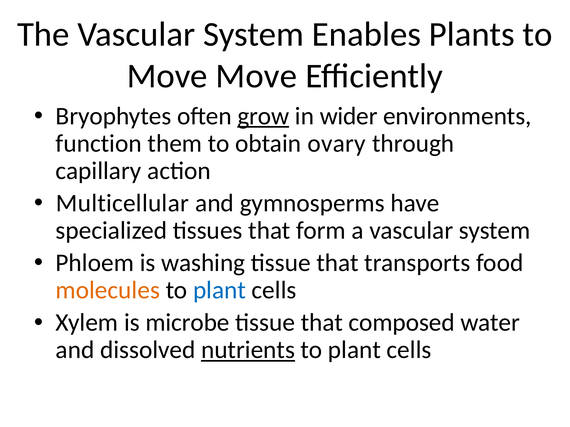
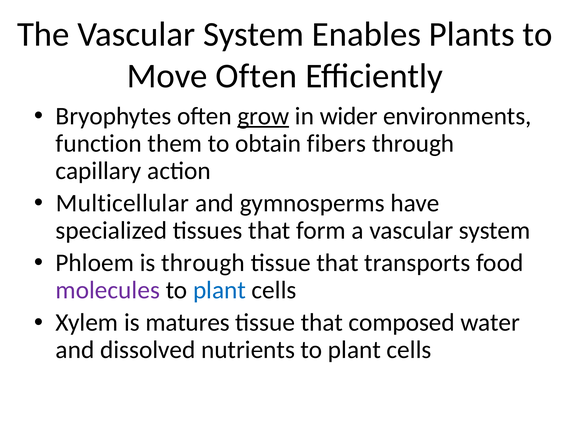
Move Move: Move -> Often (256, 76)
ovary: ovary -> fibers (337, 144)
is washing: washing -> through (203, 263)
molecules colour: orange -> purple (108, 291)
microbe: microbe -> matures (188, 323)
nutrients underline: present -> none (248, 350)
